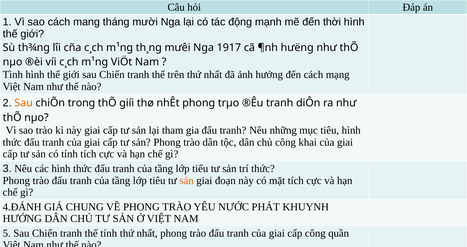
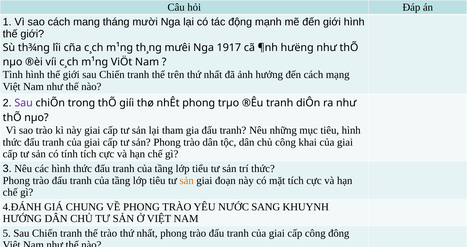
đến thời: thời -> giới (332, 22)
Sau colour: orange -> purple (24, 103)
PHÁT: PHÁT -> SANG (266, 207)
thế tính: tính -> trào (109, 233)
quần: quần -> đông (339, 233)
